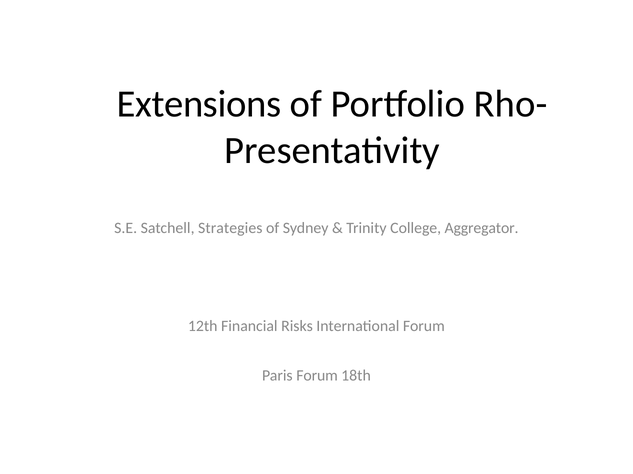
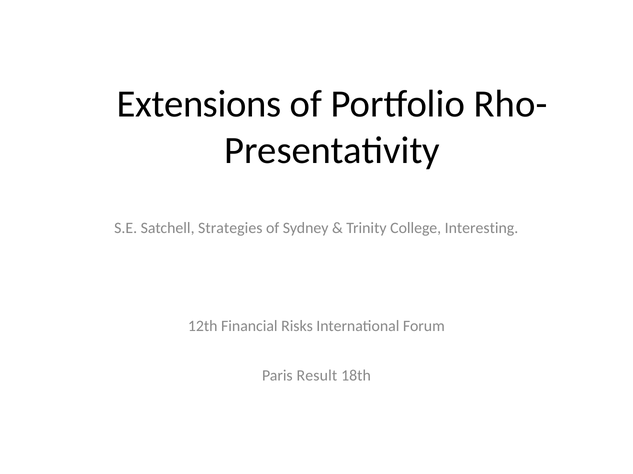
Aggregator: Aggregator -> Interesting (481, 228)
Paris Forum: Forum -> Result (317, 376)
